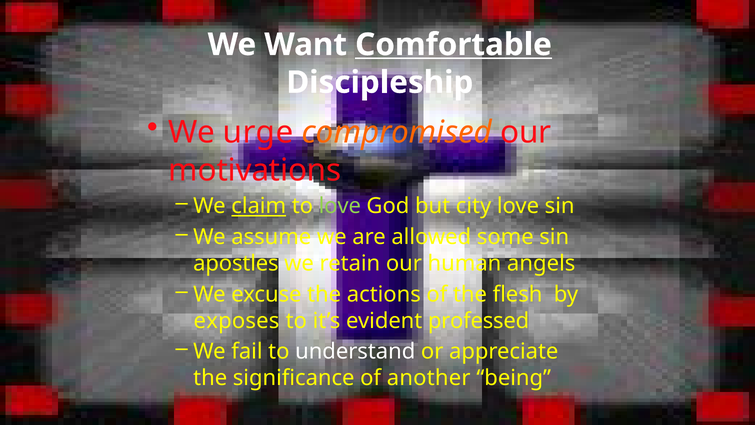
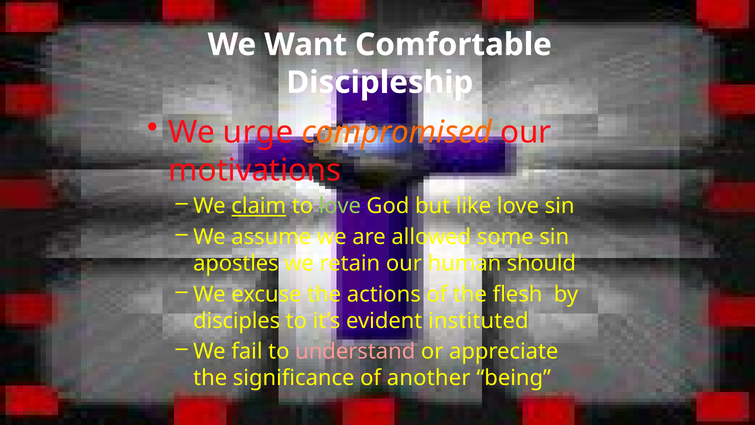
Comfortable underline: present -> none (453, 45)
city: city -> like (474, 206)
angels: angels -> should (541, 263)
exposes: exposes -> disciples (237, 321)
professed: professed -> instituted (478, 321)
understand colour: white -> pink (355, 351)
